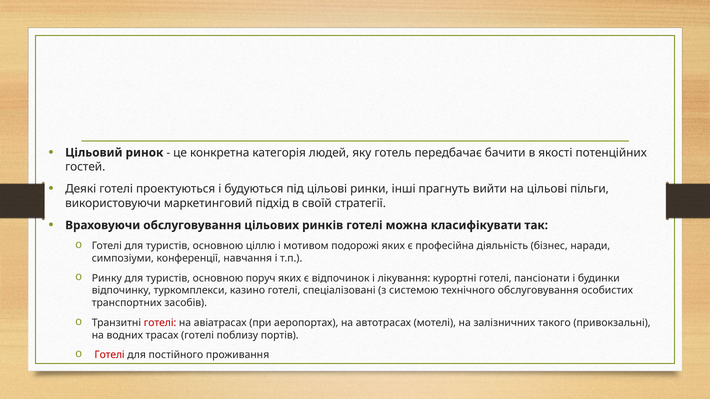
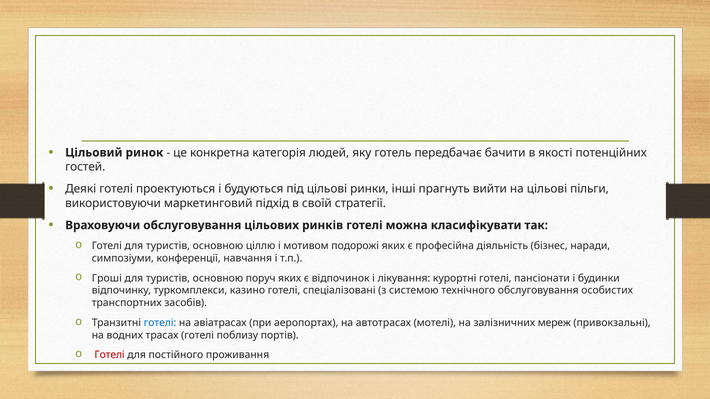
Ринку: Ринку -> Гроші (107, 278)
готелі colour: red -> blue (160, 323)
такого: такого -> мереж (554, 323)
